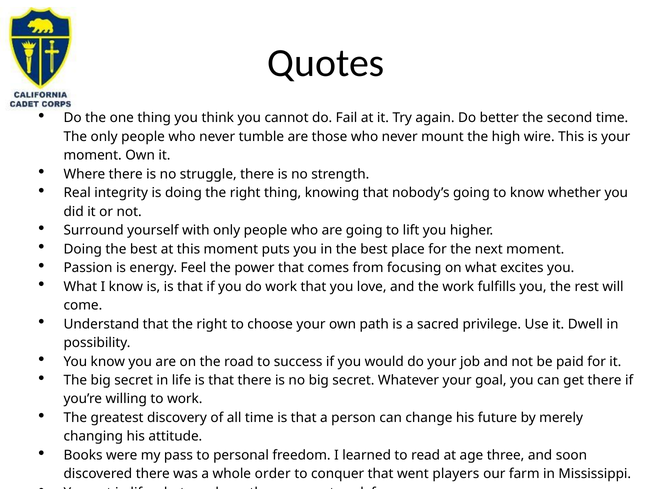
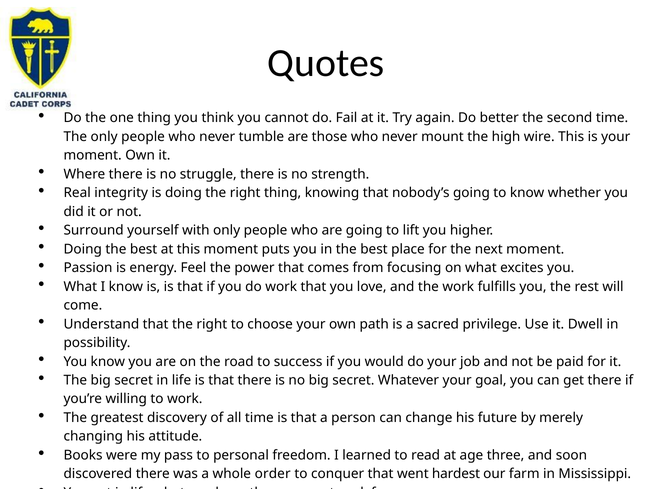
players: players -> hardest (456, 474)
